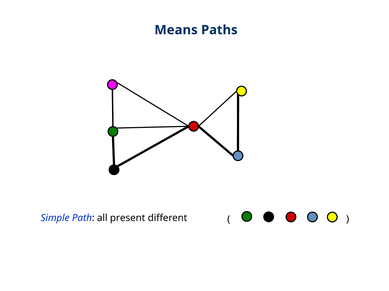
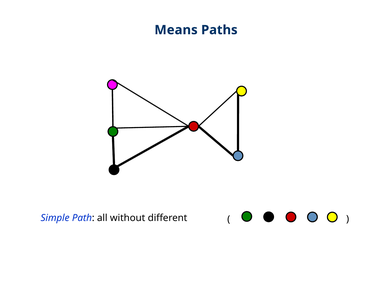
present: present -> without (128, 219)
